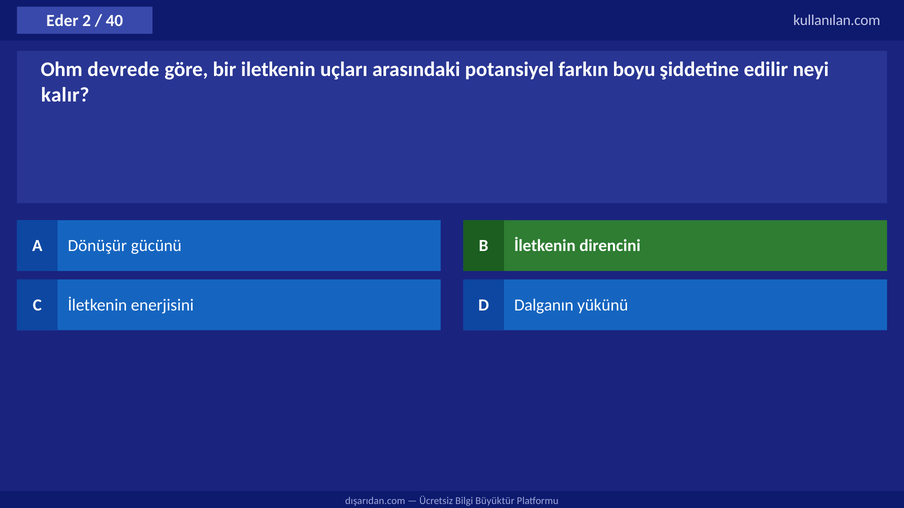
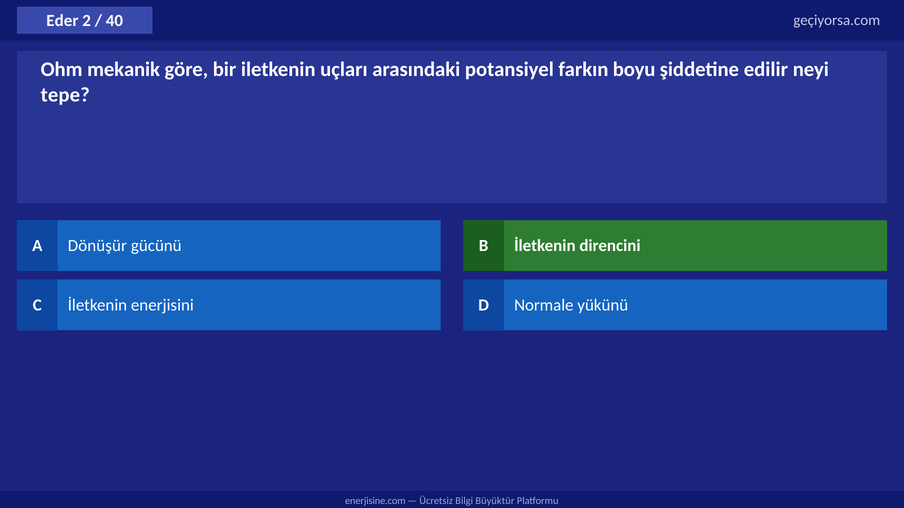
kullanılan.com: kullanılan.com -> geçiyorsa.com (837, 20)
devrede: devrede -> mekanik (124, 70)
kalır: kalır -> tepe (65, 95)
Dalganın: Dalganın -> Normale (544, 305)
dışarıdan.com: dışarıdan.com -> enerjisine.com (375, 501)
